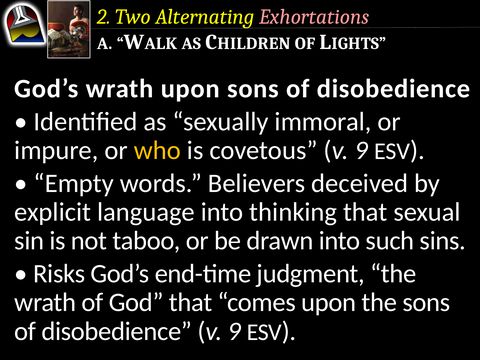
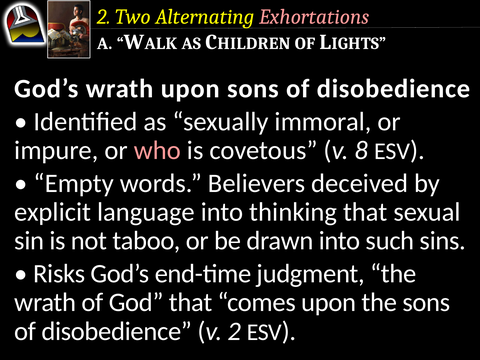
who colour: yellow -> pink (157, 150)
covetous v 9: 9 -> 8 (361, 150)
disobedience v 9: 9 -> 2 (234, 331)
